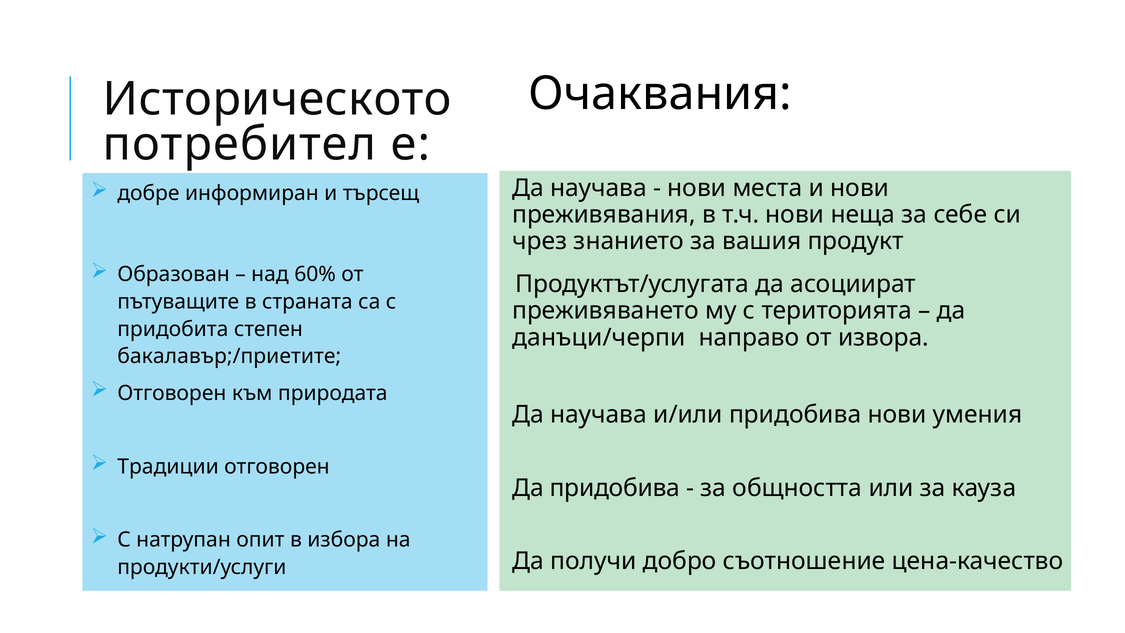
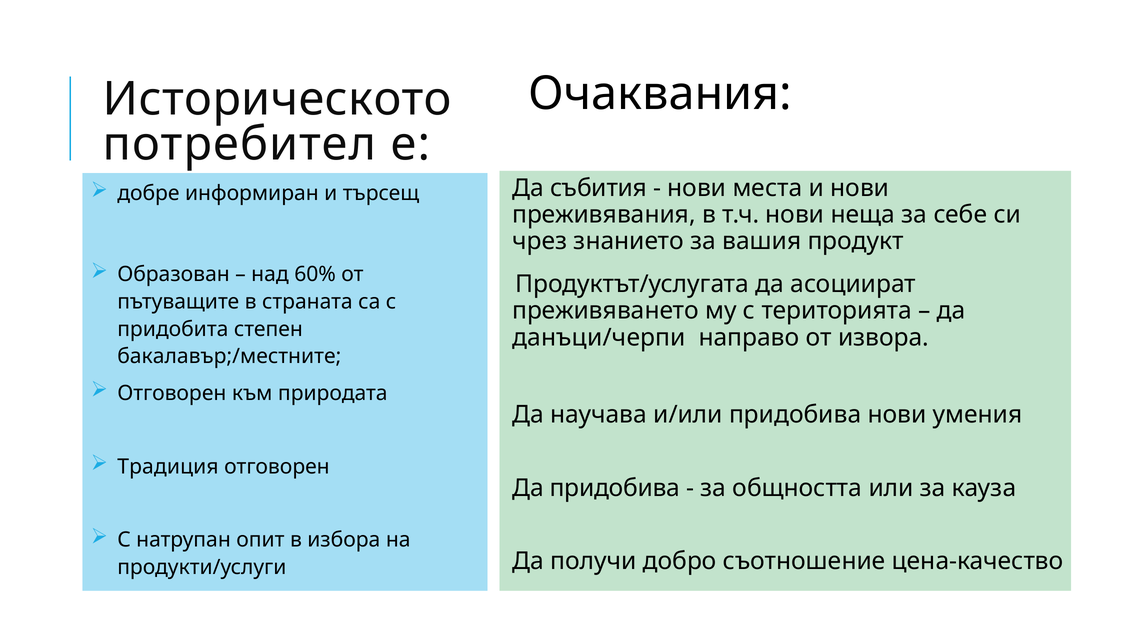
научава: научава -> събития (599, 188)
бакалавър;/приетите: бакалавър;/приетите -> бакалавър;/местните (229, 356)
Традиции: Традиции -> Традиция (168, 466)
